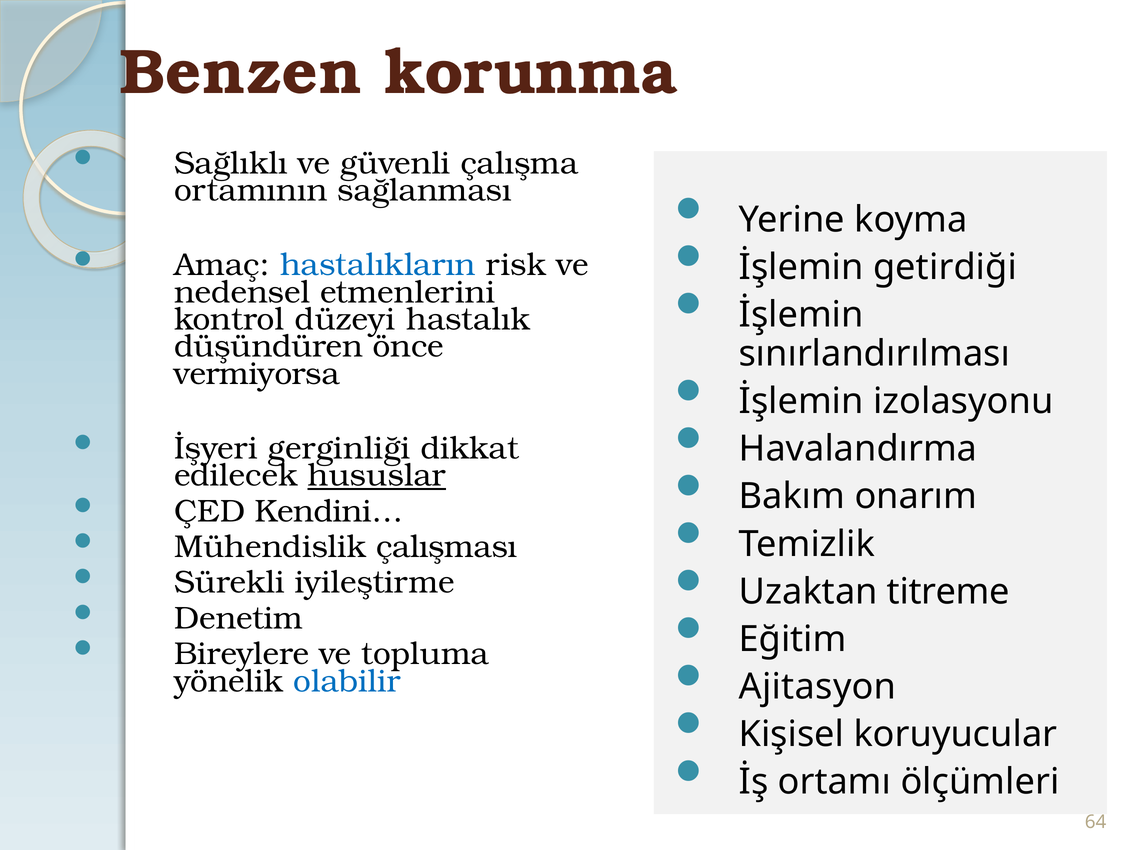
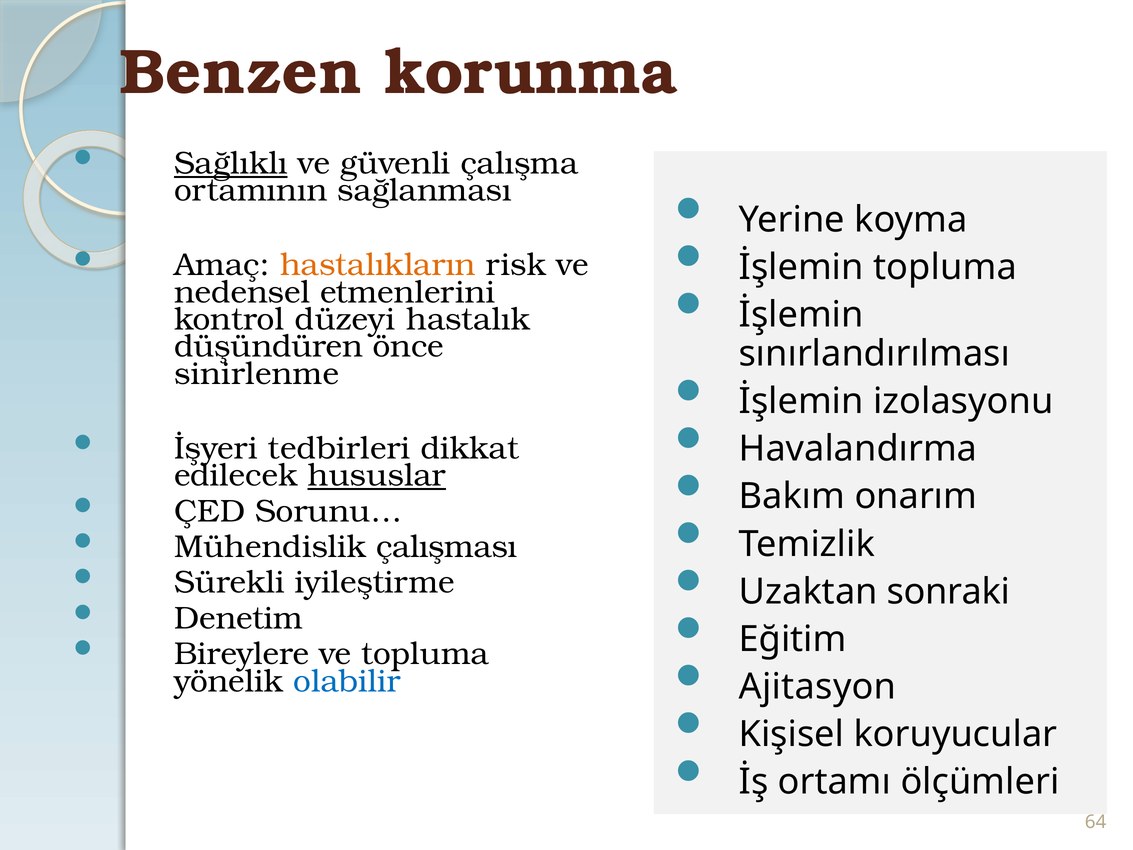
Sağlıklı underline: none -> present (231, 163)
İşlemin getirdiği: getirdiği -> topluma (945, 267)
hastalıkların colour: blue -> orange (378, 265)
vermiyorsa: vermiyorsa -> sinirlenme (257, 374)
gerginliği: gerginliği -> tedbirleri (339, 448)
Kendini…: Kendini… -> Sorunu… (329, 511)
titreme: titreme -> sonraki (948, 591)
